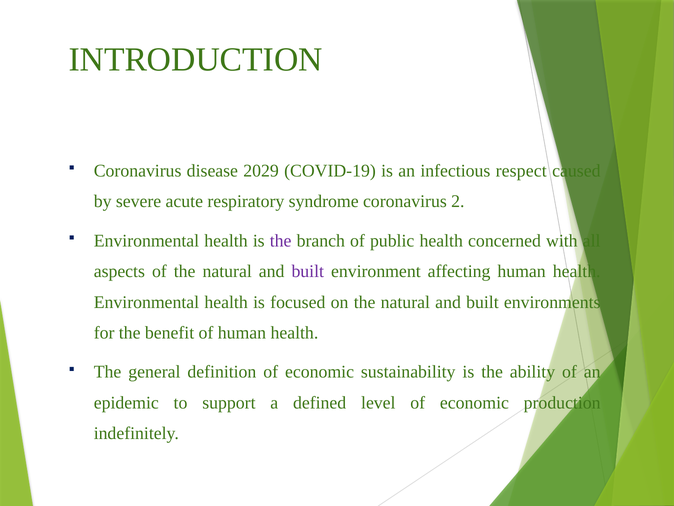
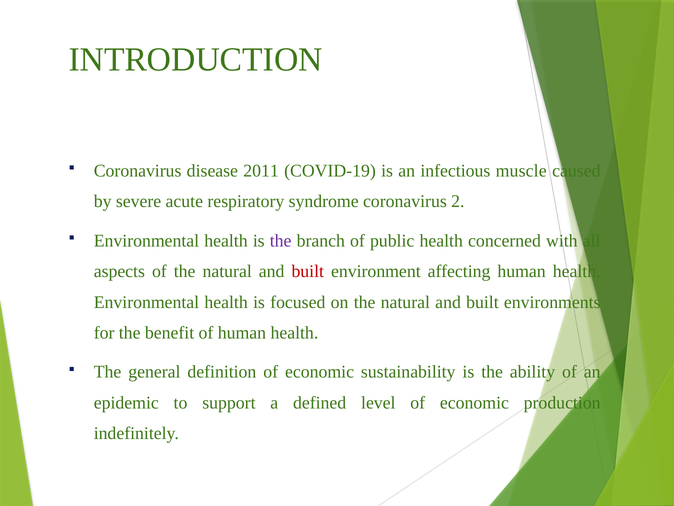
2029: 2029 -> 2011 (261, 171)
respect: respect -> muscle (521, 171)
built colour: purple -> red (308, 271)
